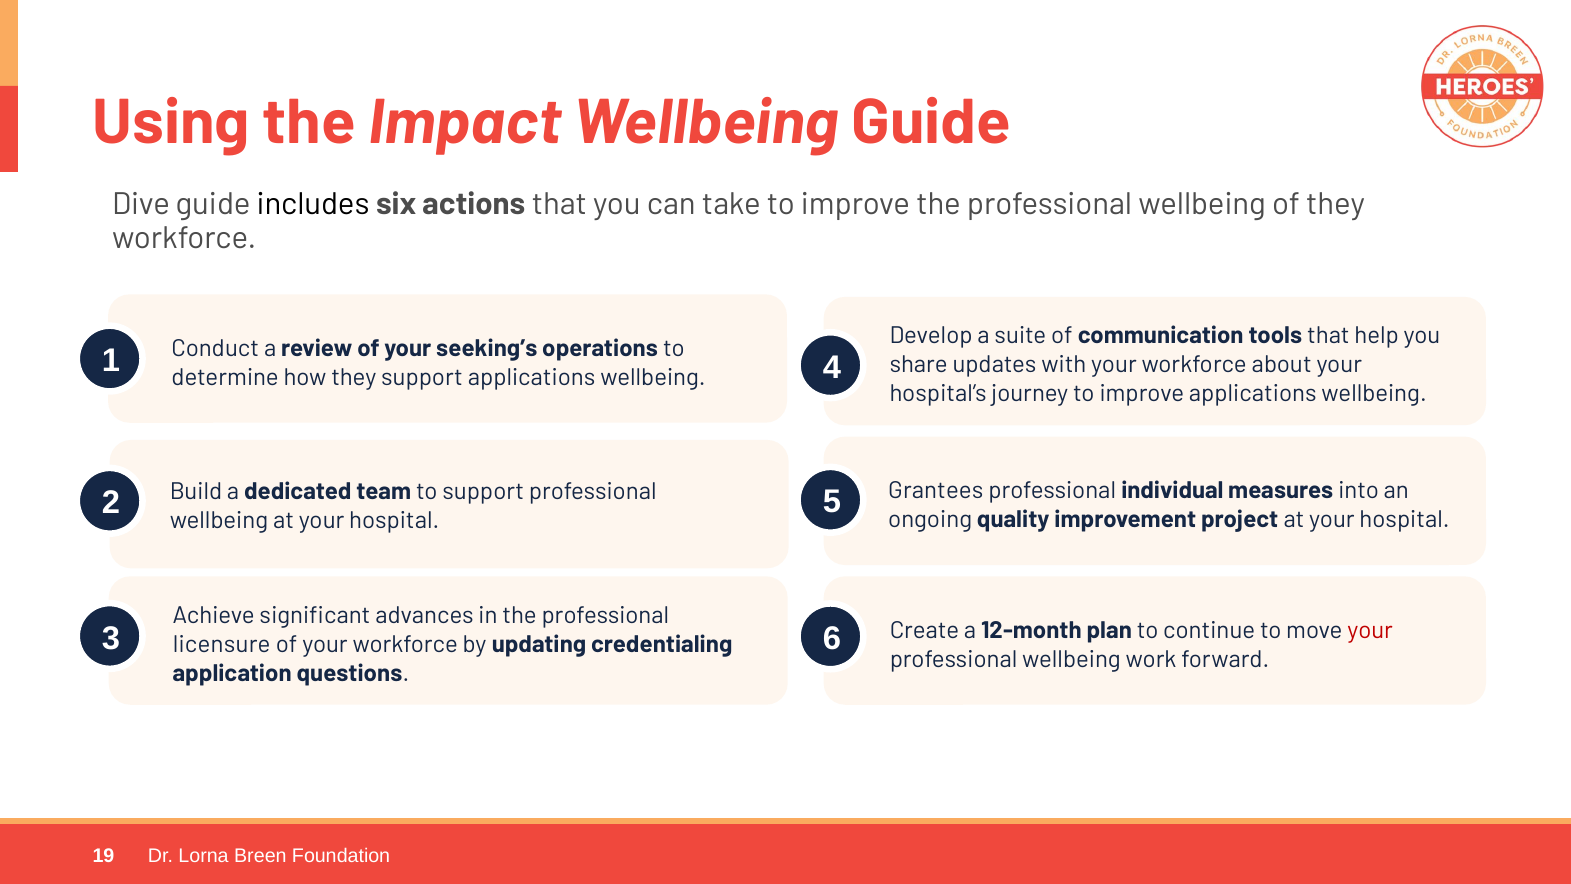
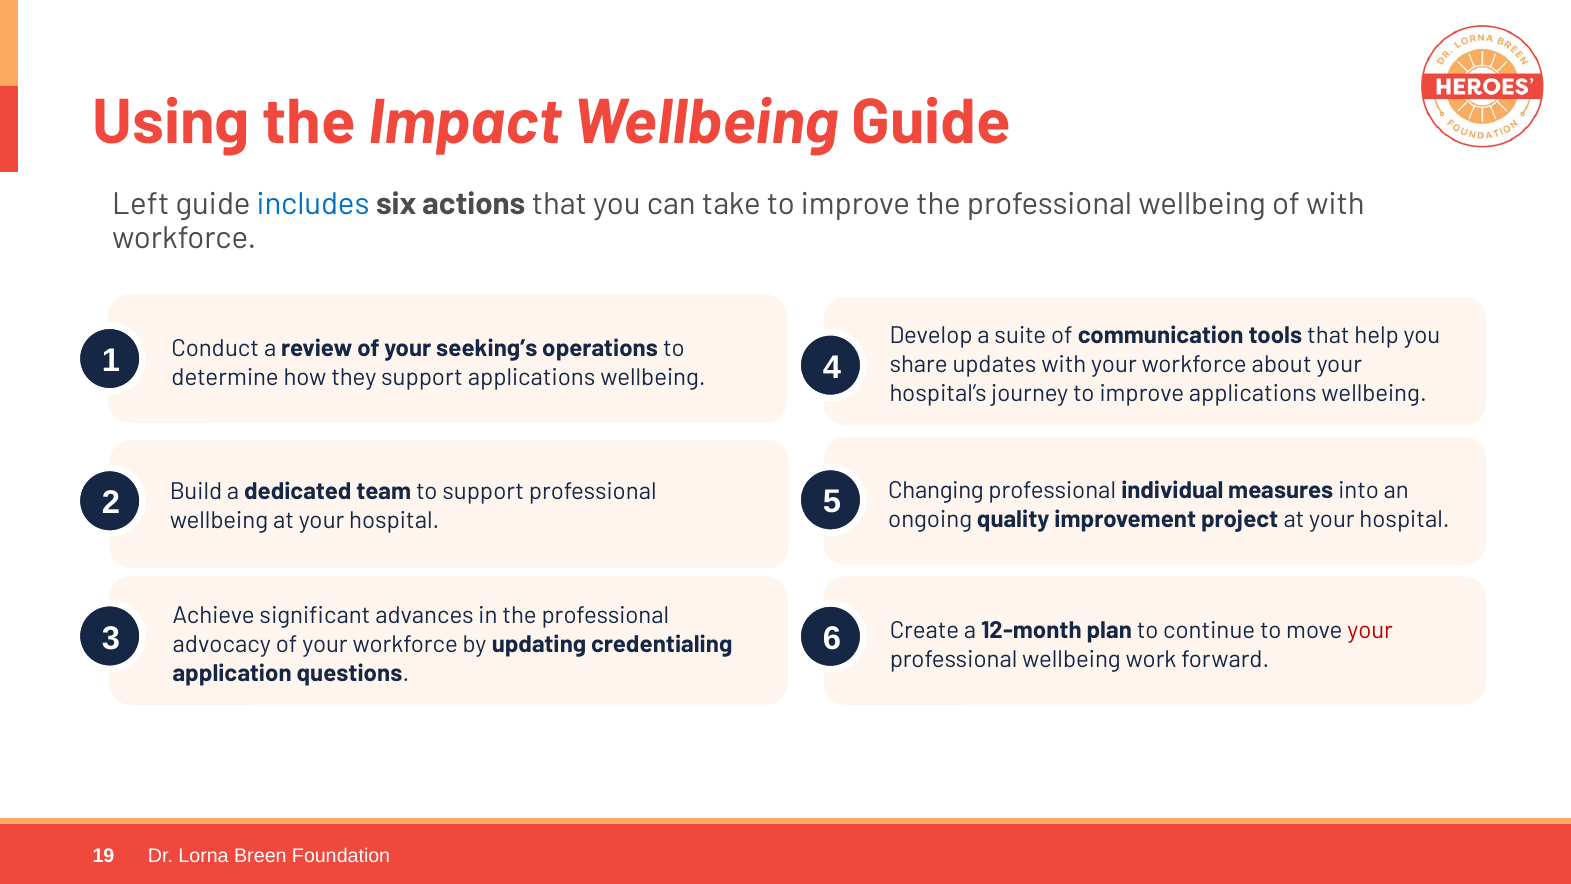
Dive: Dive -> Left (141, 204)
includes colour: black -> blue (313, 204)
of they: they -> with (1335, 204)
Grantees: Grantees -> Changing (936, 491)
licensure: licensure -> advocacy (222, 644)
